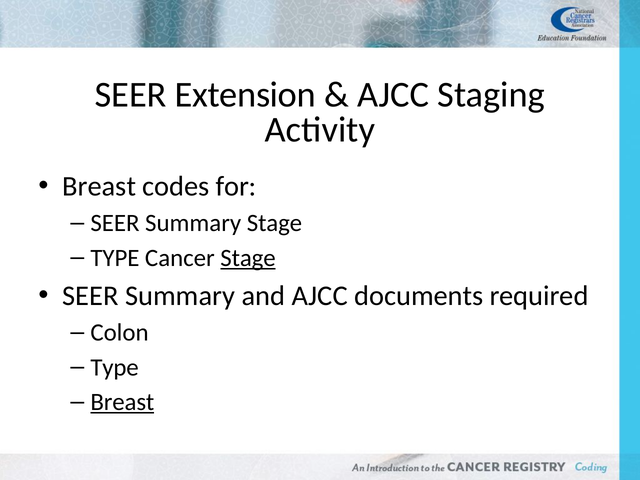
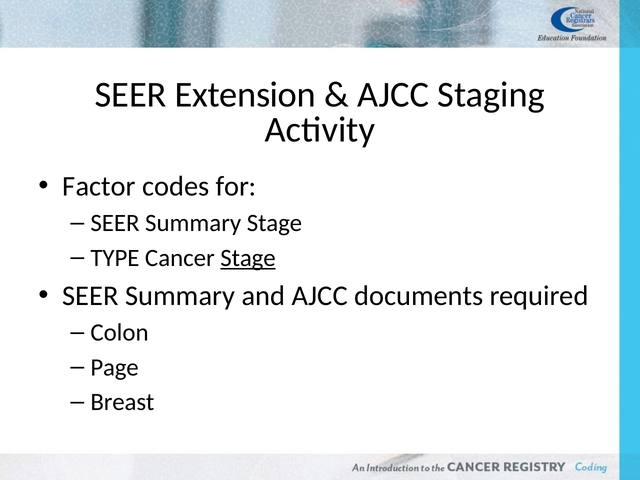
Breast: Breast -> Factor (99, 187)
Type: Type -> Page (115, 367)
Breast underline: present -> none (122, 402)
